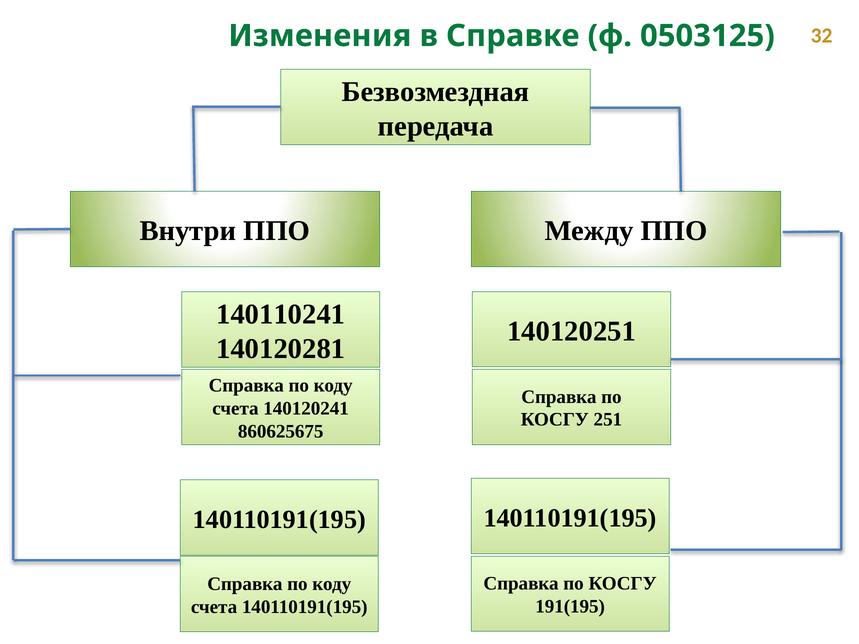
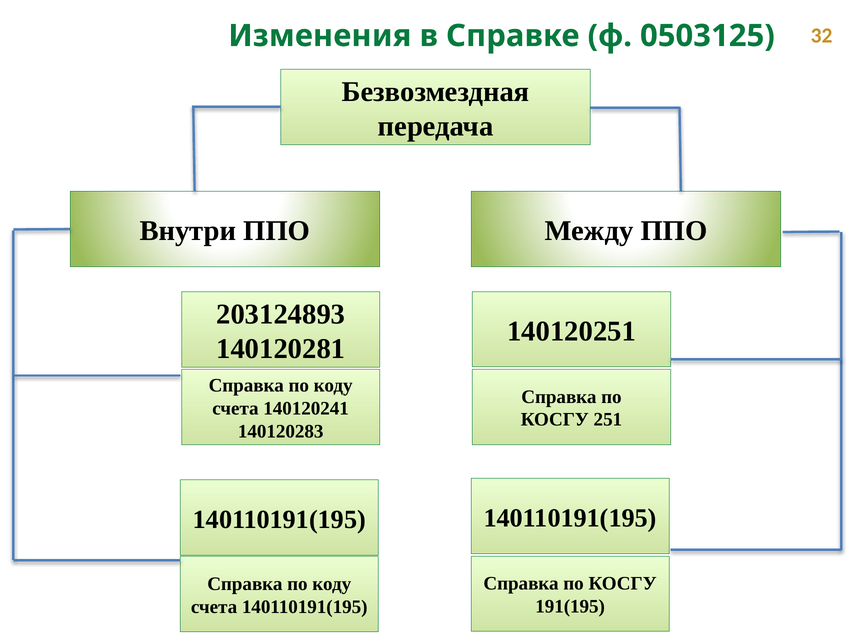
140110241: 140110241 -> 203124893 (281, 314)
860625675: 860625675 -> 140120283 (281, 432)
